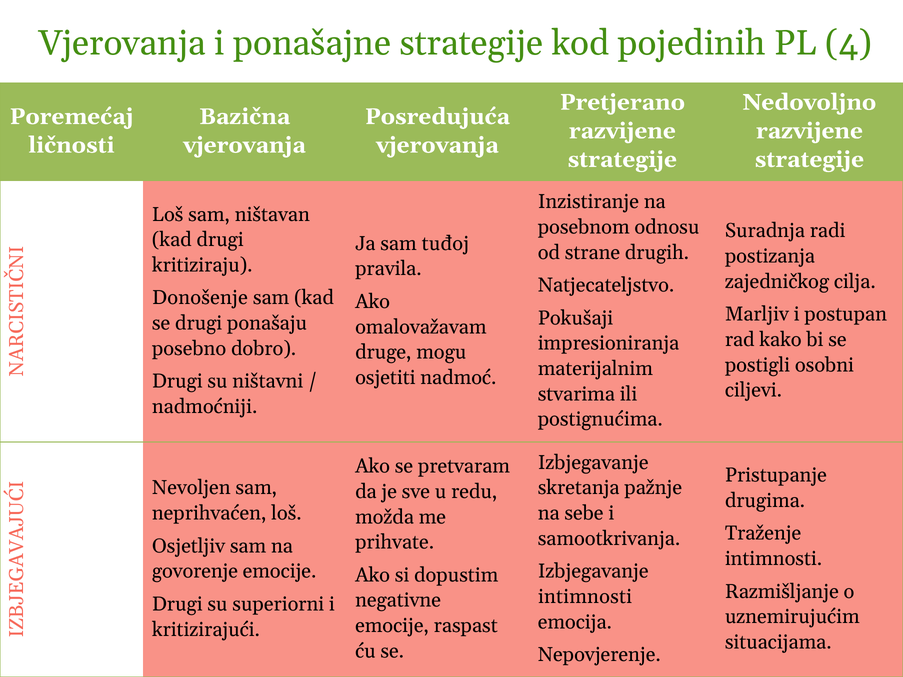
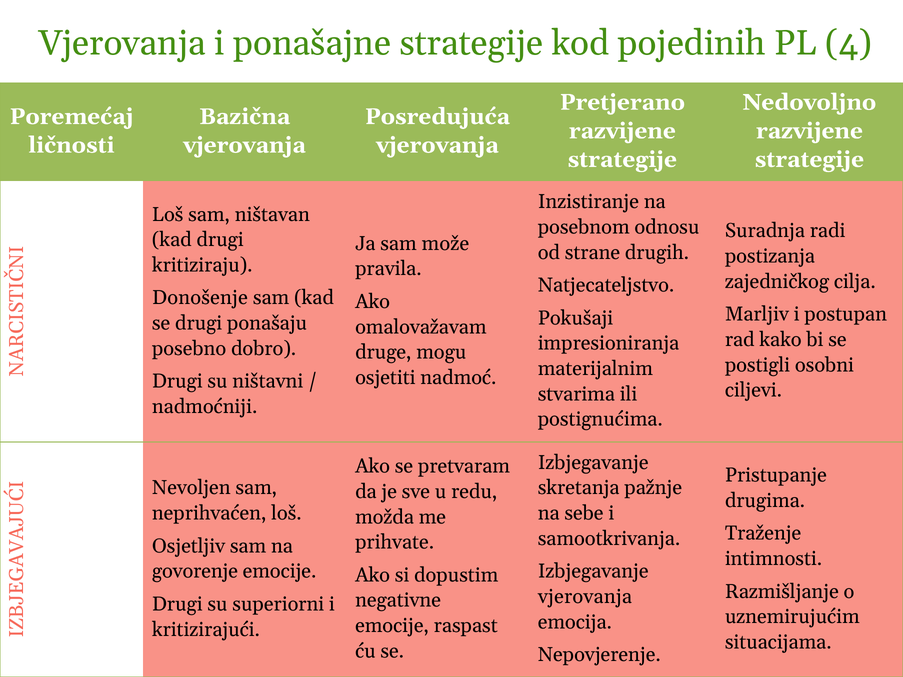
tuđoj: tuđoj -> može (445, 244)
intimnosti: intimnosti -> vjerovanja (585, 597)
